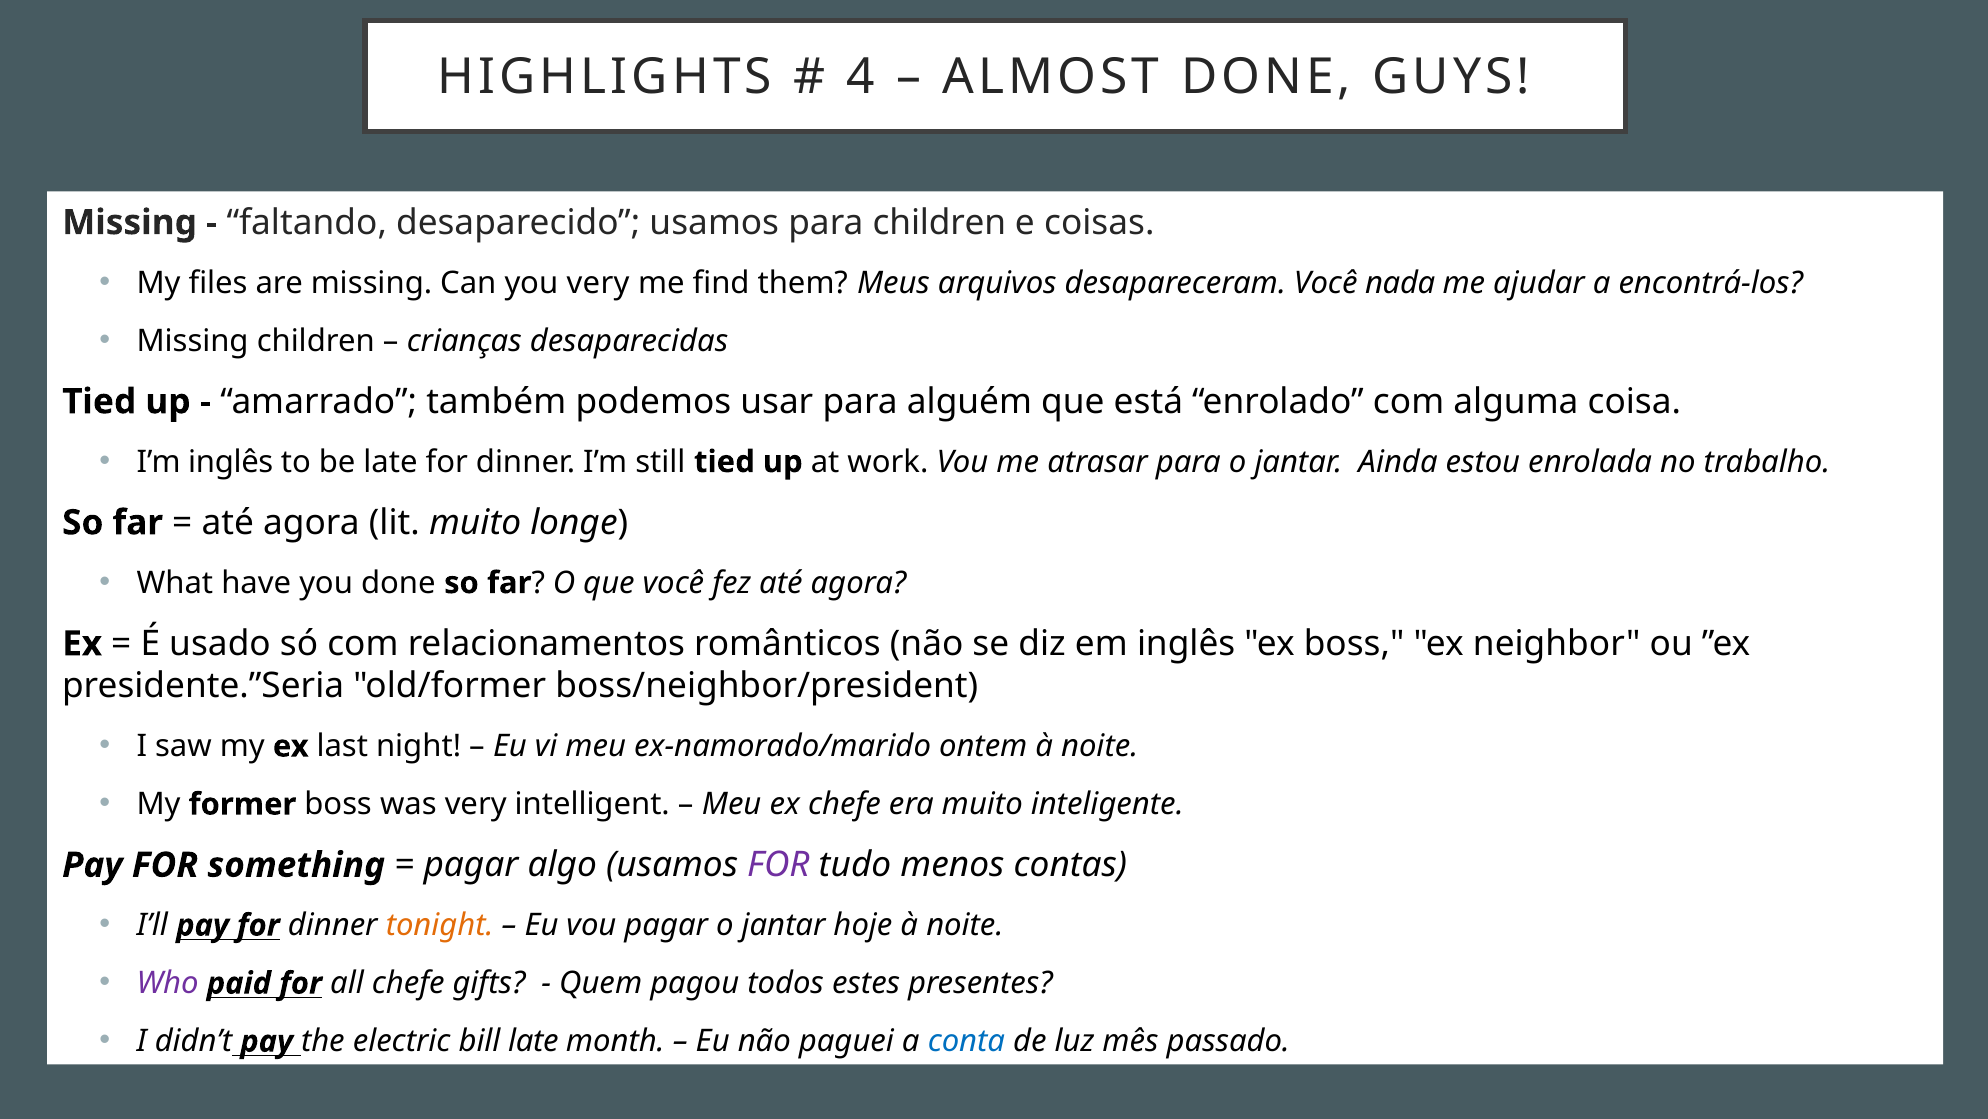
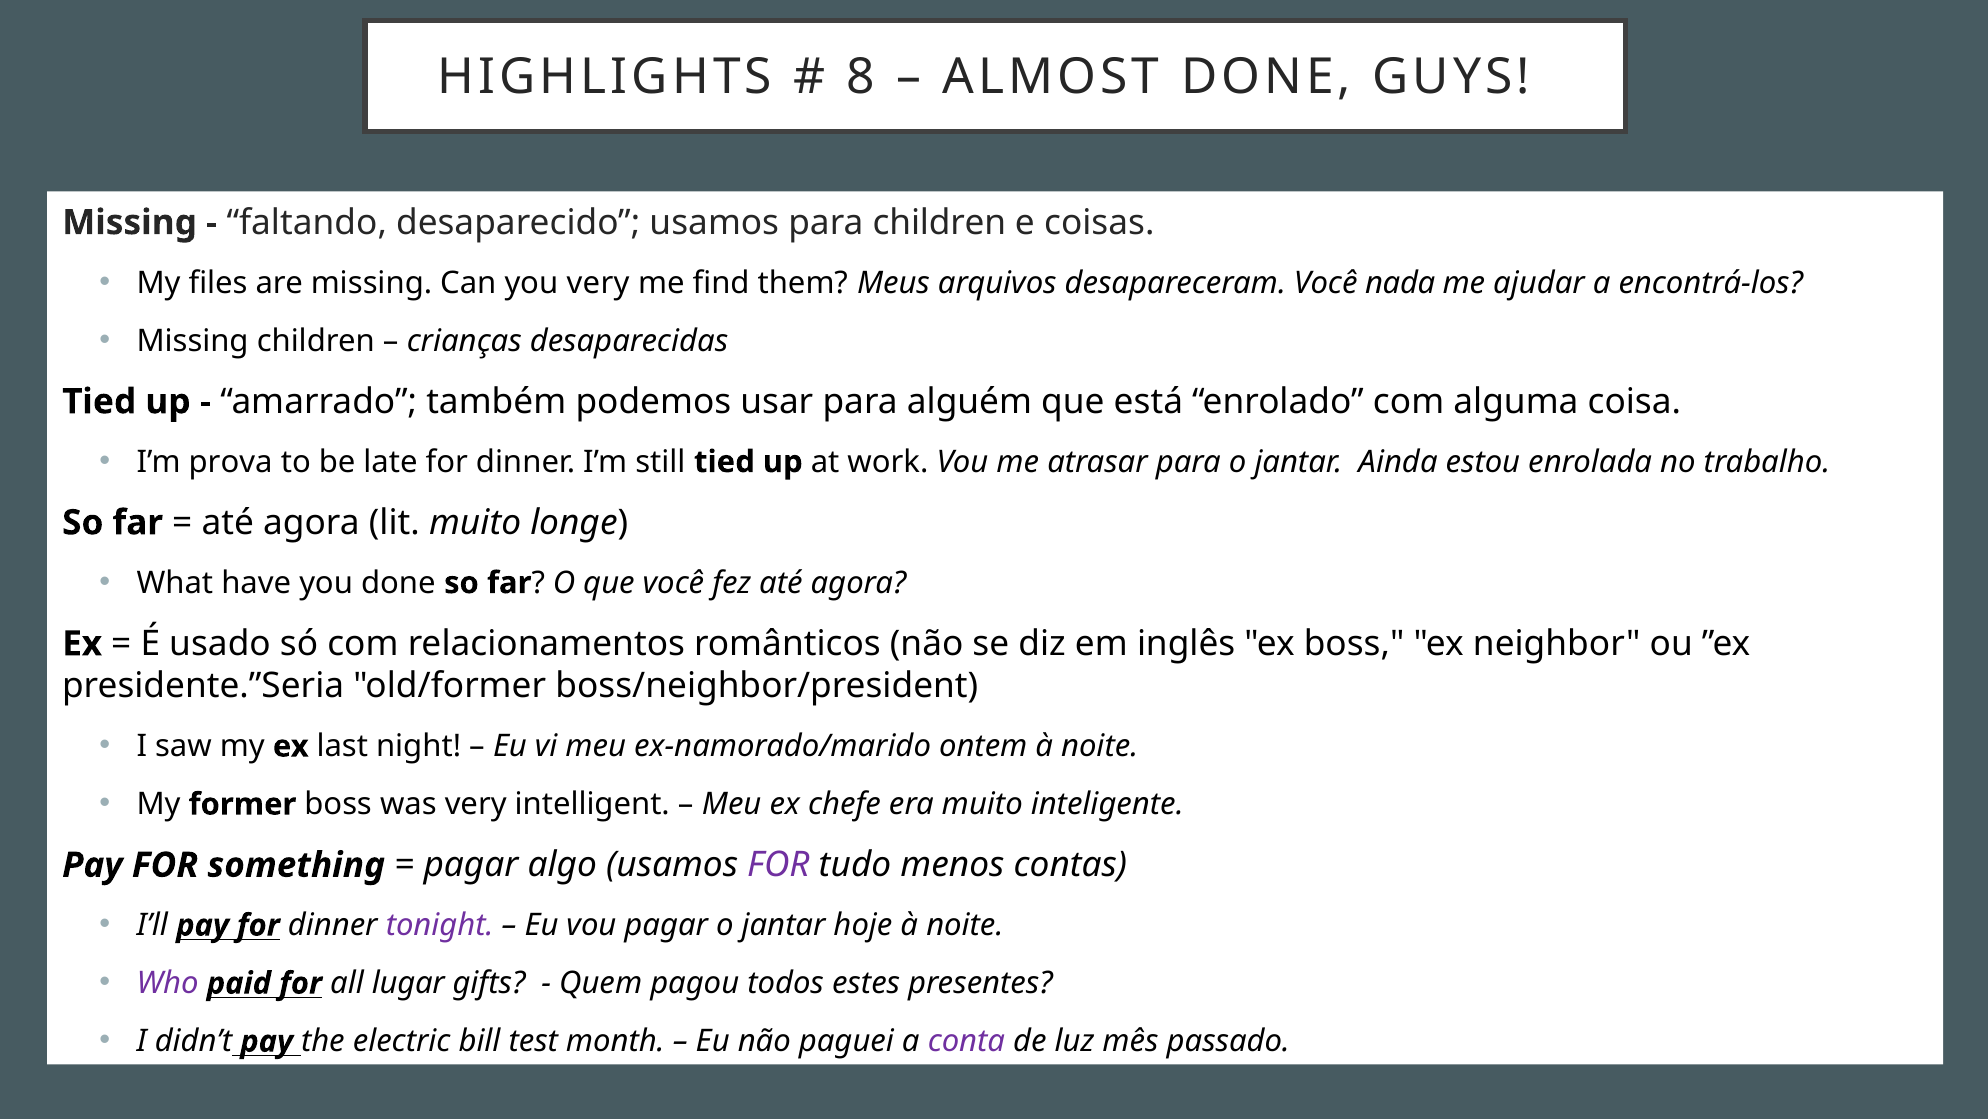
4: 4 -> 8 (861, 77)
I’m inglês: inglês -> prova (231, 462)
tonight colour: orange -> purple (440, 925)
all chefe: chefe -> lugar (408, 983)
bill late: late -> test (533, 1041)
conta colour: blue -> purple (966, 1041)
